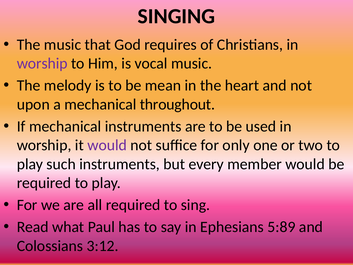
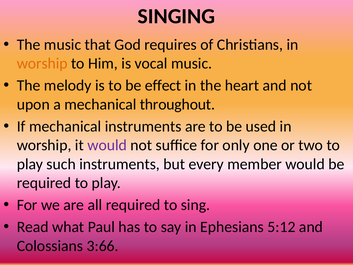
worship colour: purple -> orange (42, 63)
mean: mean -> effect (163, 85)
5:89: 5:89 -> 5:12 (281, 227)
3:12: 3:12 -> 3:66 (103, 246)
